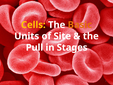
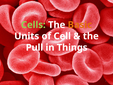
Cells colour: yellow -> light green (33, 25)
Site: Site -> Cell (62, 36)
Stages: Stages -> Things (72, 47)
